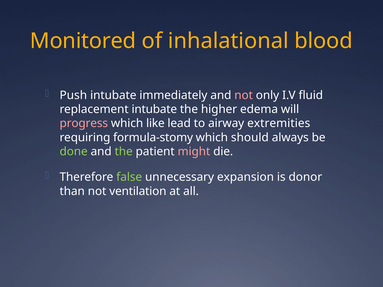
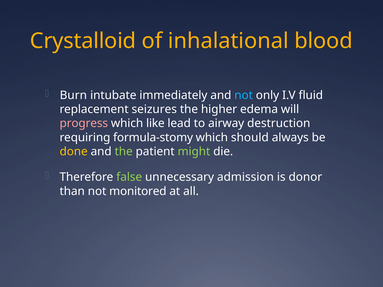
Monitored: Monitored -> Crystalloid (83, 41)
Push: Push -> Burn (73, 95)
not colour: pink -> light blue (244, 95)
replacement intubate: intubate -> seizures (154, 109)
extremities: extremities -> destruction (279, 123)
done colour: light green -> yellow (74, 152)
might colour: pink -> light green (194, 152)
expansion: expansion -> admission (245, 177)
ventilation: ventilation -> monitored (138, 191)
